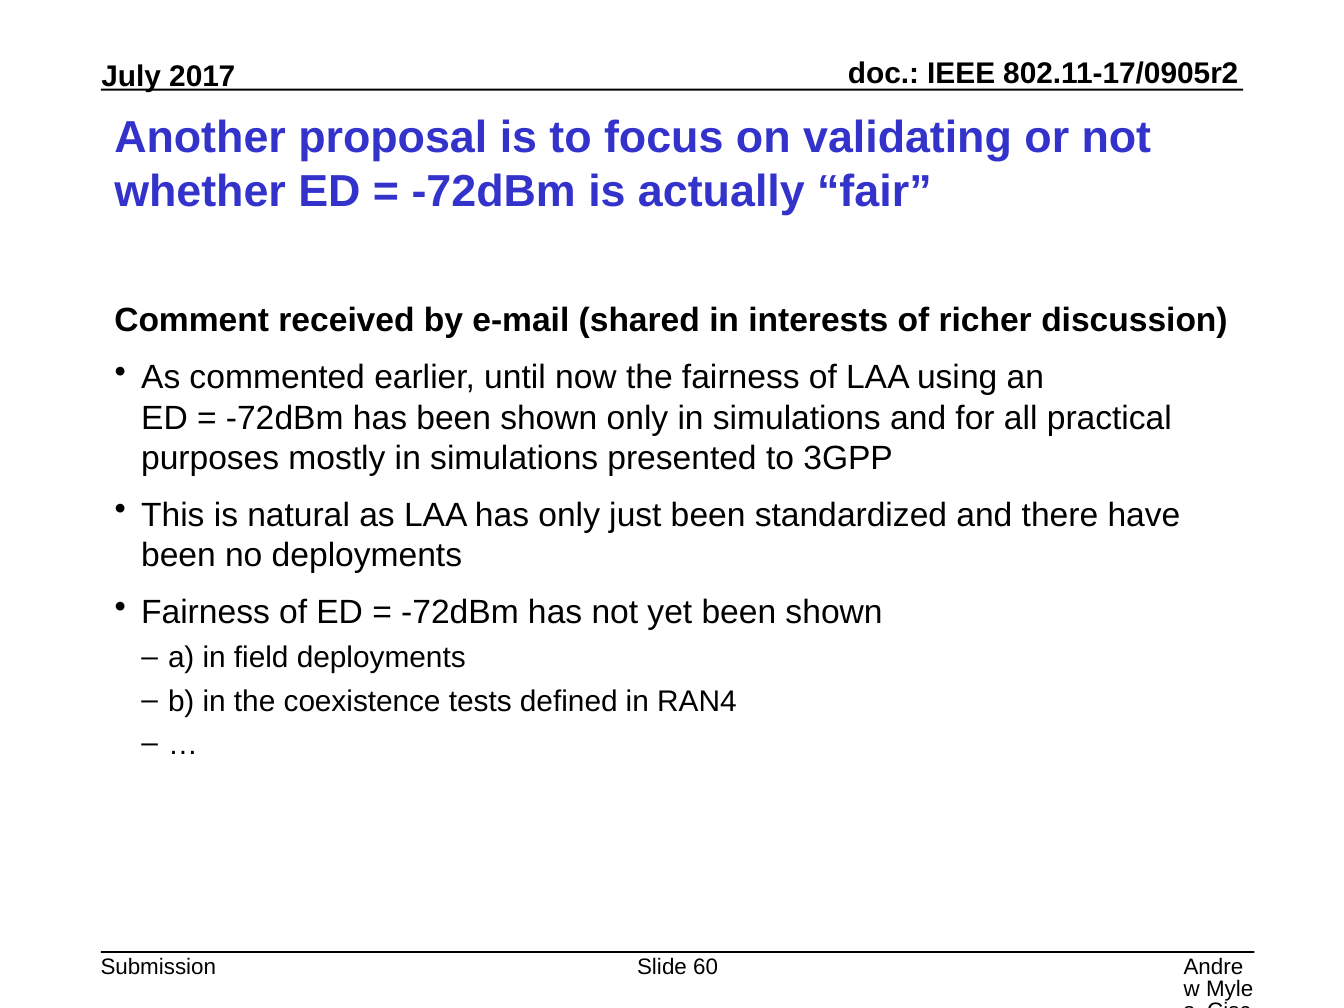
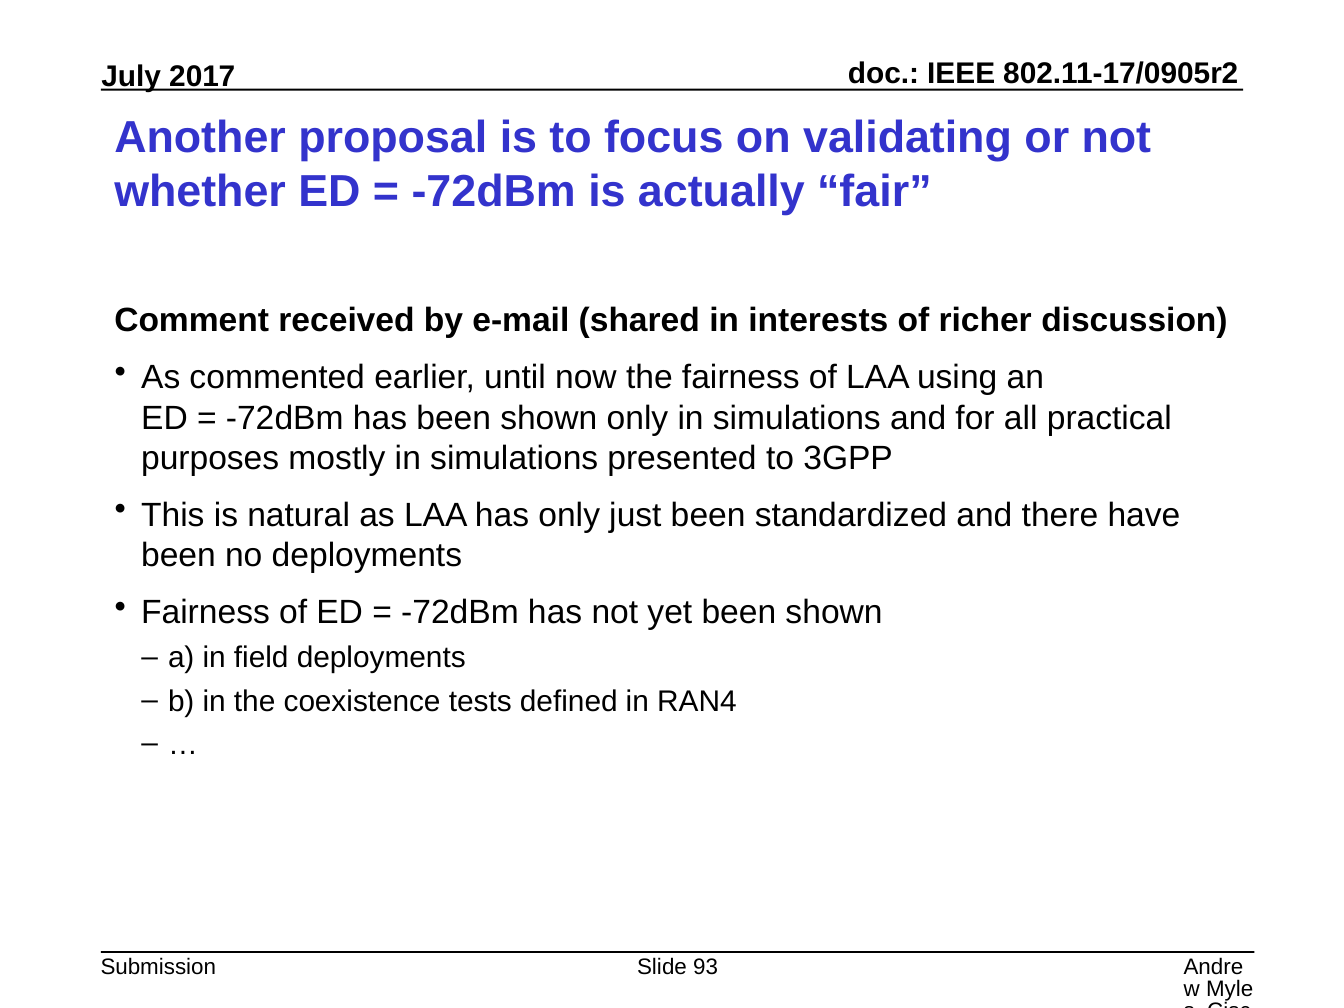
60: 60 -> 93 (706, 967)
